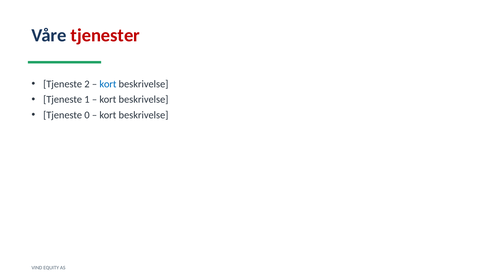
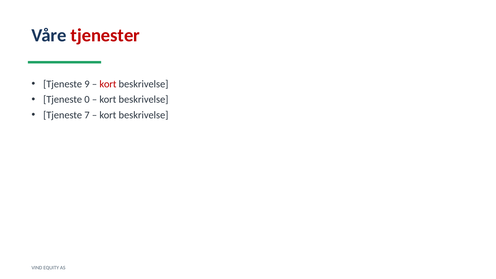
2: 2 -> 9 (87, 84)
kort colour: blue -> red (108, 84)
1: 1 -> 0 (87, 100)
0: 0 -> 7 (87, 115)
